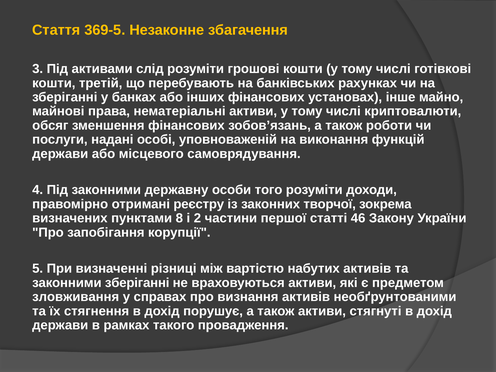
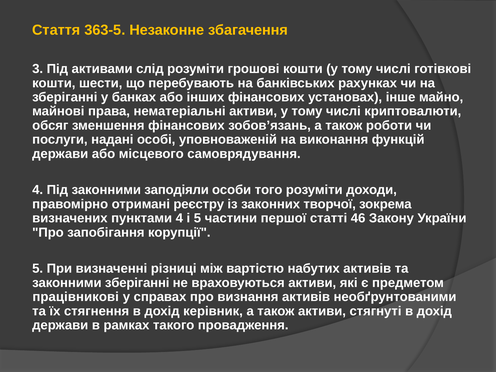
369-5: 369-5 -> 363-5 (105, 30)
третій: третій -> шести (101, 83)
державну: державну -> заподіяли (177, 190)
пунктами 8: 8 -> 4 (179, 218)
і 2: 2 -> 5 (197, 218)
зловживання: зловживання -> працівникові (76, 297)
порушує: порушує -> керівник (213, 311)
